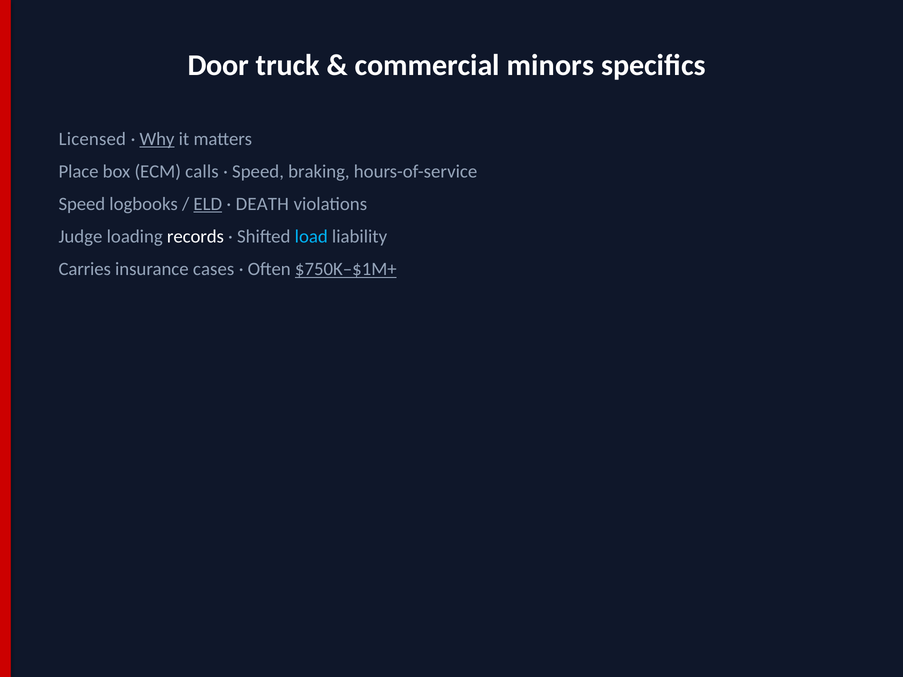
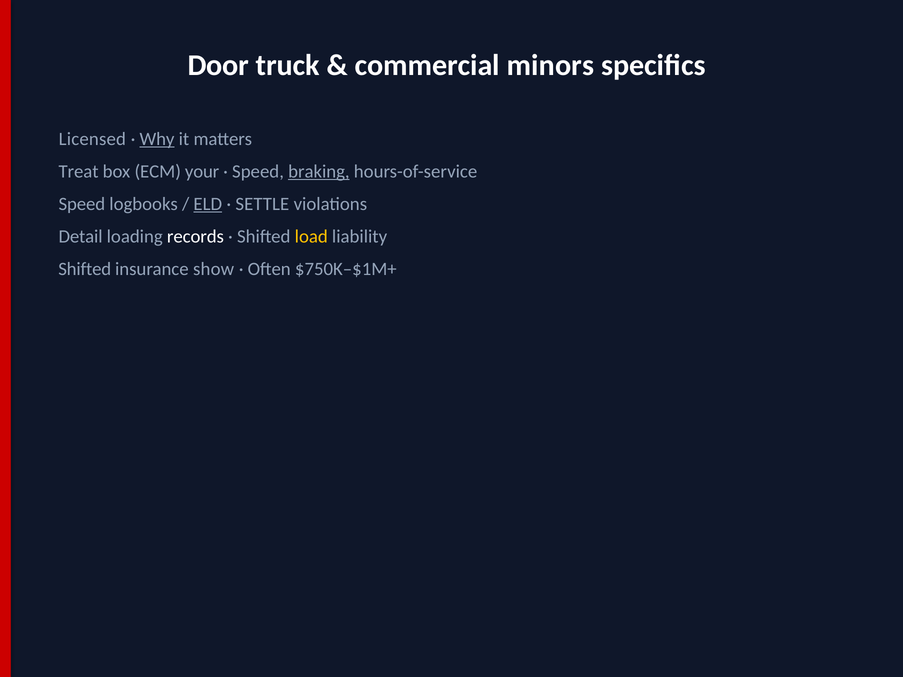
Place: Place -> Treat (79, 172)
calls: calls -> your (202, 172)
braking underline: none -> present (319, 172)
DEATH: DEATH -> SETTLE (262, 204)
Judge: Judge -> Detail (81, 237)
load colour: light blue -> yellow (311, 237)
Carries: Carries -> Shifted (85, 269)
cases: cases -> show (214, 269)
$750K–$1M+ underline: present -> none (346, 269)
